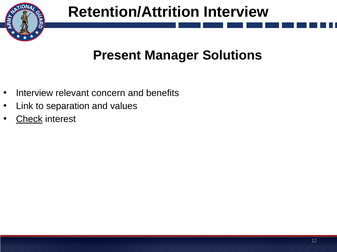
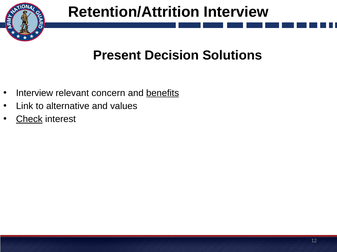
Manager: Manager -> Decision (172, 55)
benefits underline: none -> present (163, 93)
separation: separation -> alternative (68, 106)
